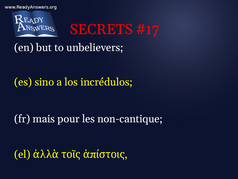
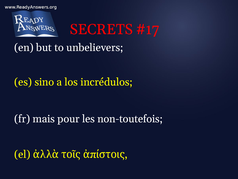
non-cantique: non-cantique -> non-toutefois (130, 119)
